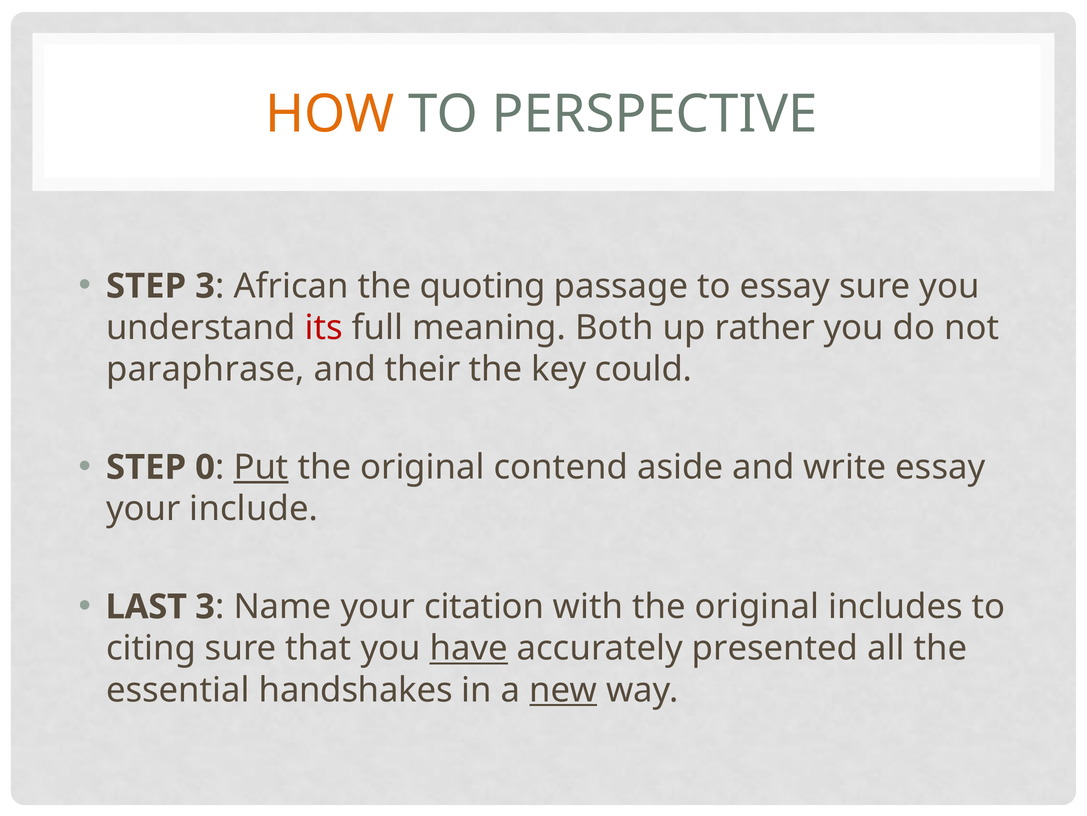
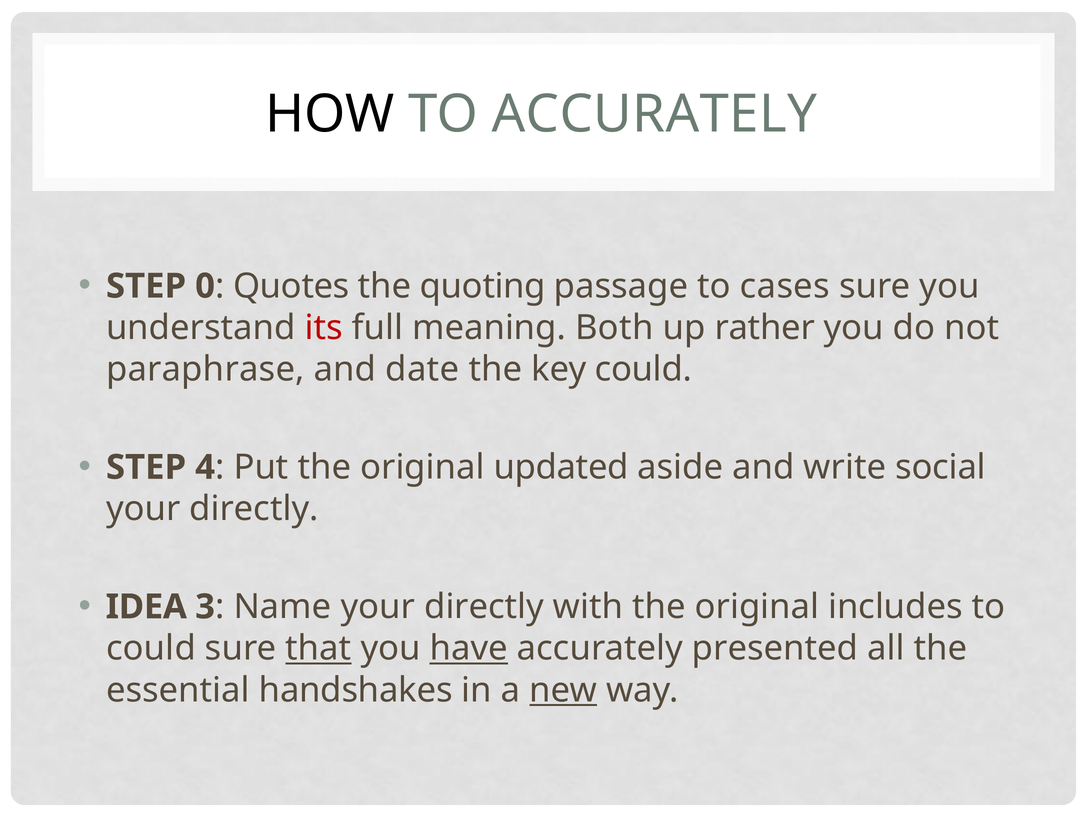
HOW colour: orange -> black (330, 114)
TO PERSPECTIVE: PERSPECTIVE -> ACCURATELY (654, 114)
STEP 3: 3 -> 0 (205, 286)
African: African -> Quotes (291, 286)
to essay: essay -> cases (785, 286)
their: their -> date (422, 369)
0: 0 -> 4 (205, 467)
Put underline: present -> none (261, 467)
contend: contend -> updated (561, 467)
write essay: essay -> social (941, 467)
include: include -> directly (254, 509)
LAST: LAST -> IDEA (146, 606)
citation: citation -> directly (484, 606)
citing: citing -> could (151, 648)
that underline: none -> present (318, 648)
